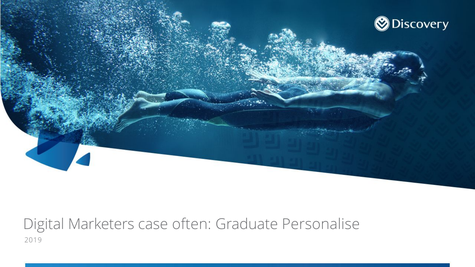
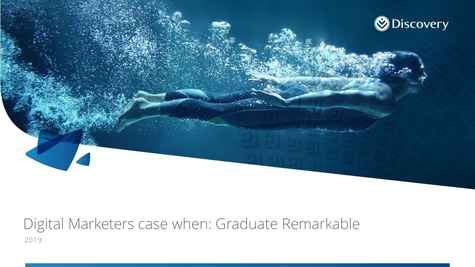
often: often -> when (192, 224)
Personalise: Personalise -> Remarkable (321, 224)
